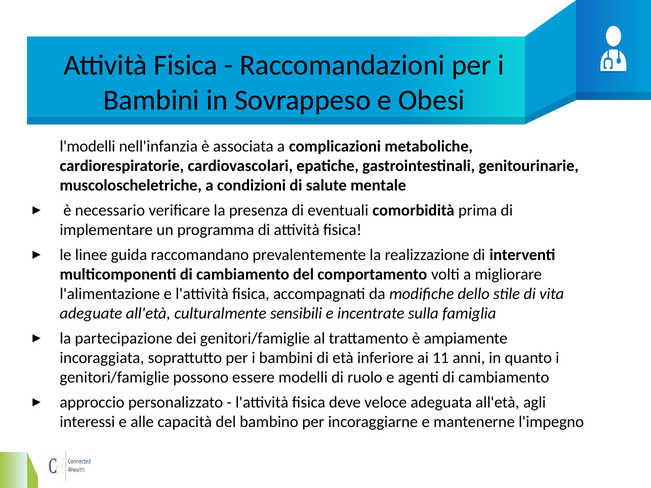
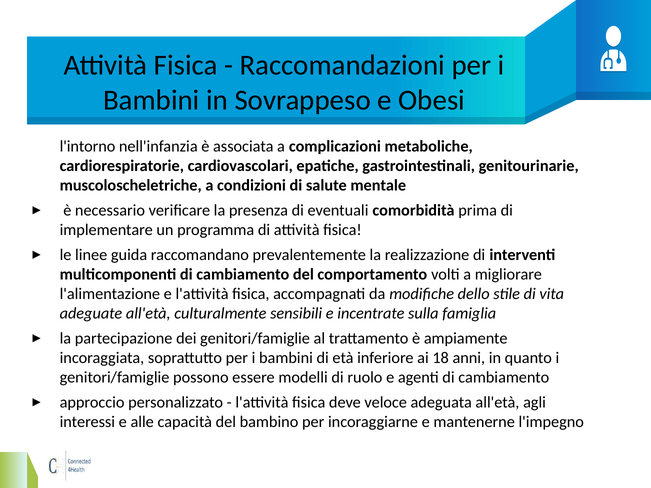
l'modelli: l'modelli -> l'intorno (88, 147)
11: 11 -> 18 (441, 358)
